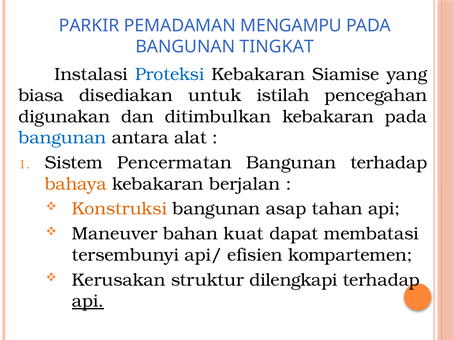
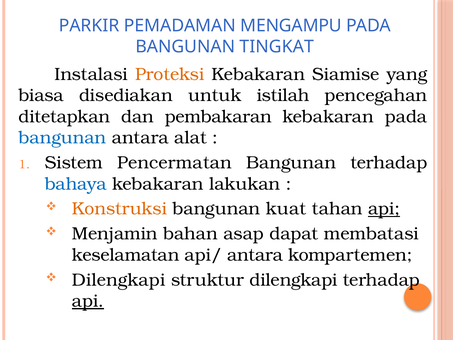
Proteksi colour: blue -> orange (170, 74)
digunakan: digunakan -> ditetapkan (64, 116)
ditimbulkan: ditimbulkan -> pembakaran (218, 116)
bahaya colour: orange -> blue (76, 184)
berjalan: berjalan -> lakukan (245, 184)
asap: asap -> kuat (286, 209)
api underline: none -> present (384, 209)
Maneuver: Maneuver -> Menjamin (115, 234)
kuat: kuat -> asap (244, 234)
tersembunyi: tersembunyi -> keselamatan (126, 255)
api/ efisien: efisien -> antara (255, 255)
Kerusakan: Kerusakan -> Dilengkapi (119, 280)
